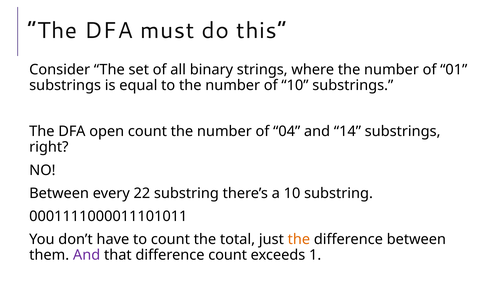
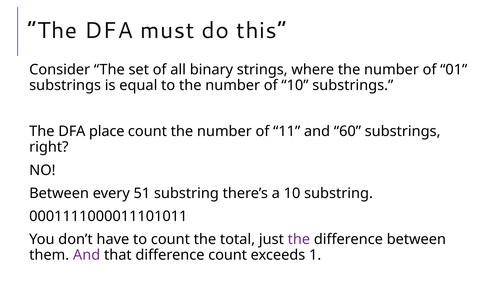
open: open -> place (107, 132)
04: 04 -> 11 (287, 132)
14: 14 -> 60 (347, 132)
22: 22 -> 51 (142, 193)
the colour: orange -> purple (299, 239)
